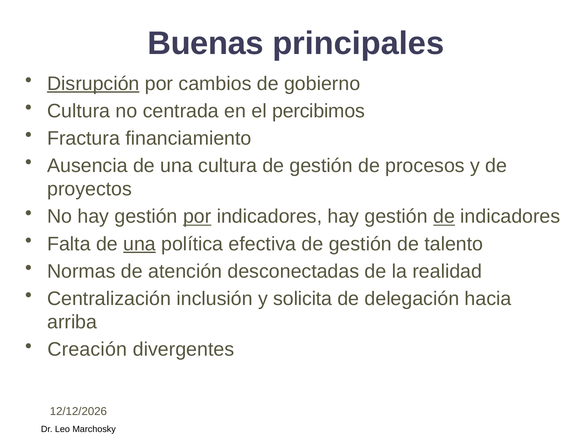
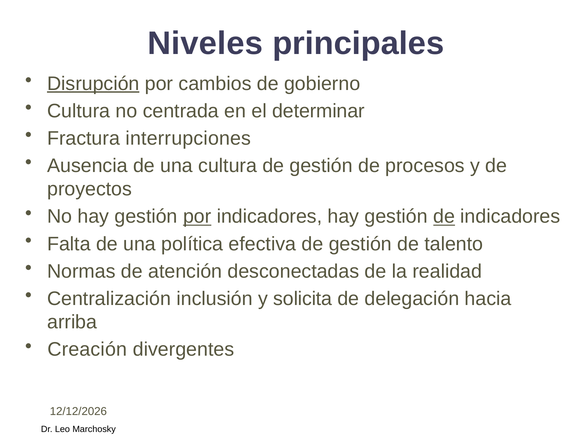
Buenas: Buenas -> Niveles (205, 43)
percibimos: percibimos -> determinar (318, 111)
financiamiento: financiamiento -> interrupciones (188, 138)
una underline: present -> none (140, 244)
